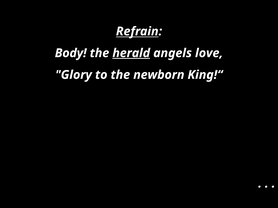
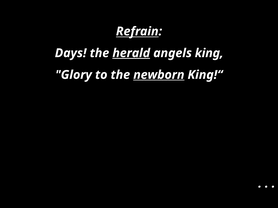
Body: Body -> Days (71, 53)
love: love -> king (209, 53)
newborn underline: none -> present (159, 75)
